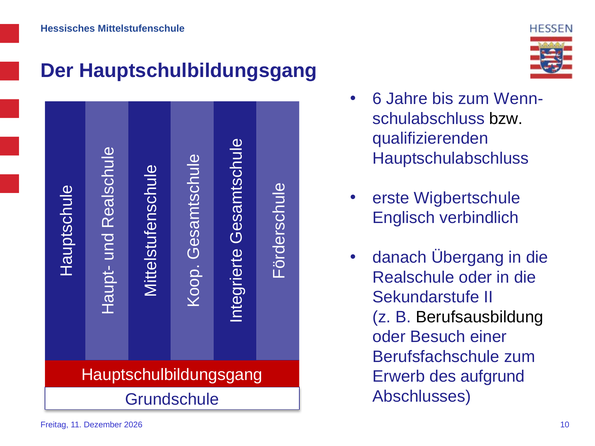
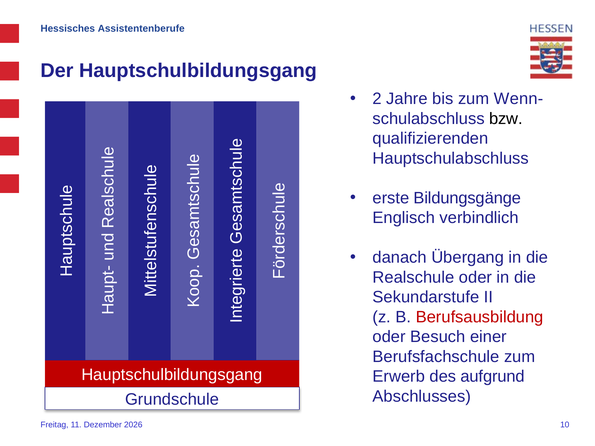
Mittelstufenschule: Mittelstufenschule -> Assistentenberufe (141, 29)
6: 6 -> 2 (377, 99)
Wigbertschule: Wigbertschule -> Bildungsgänge (467, 198)
Berufsausbildung colour: black -> red (480, 317)
